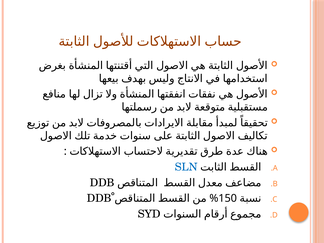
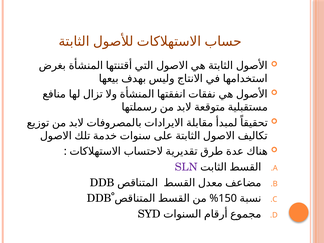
SLN colour: blue -> purple (186, 167)
